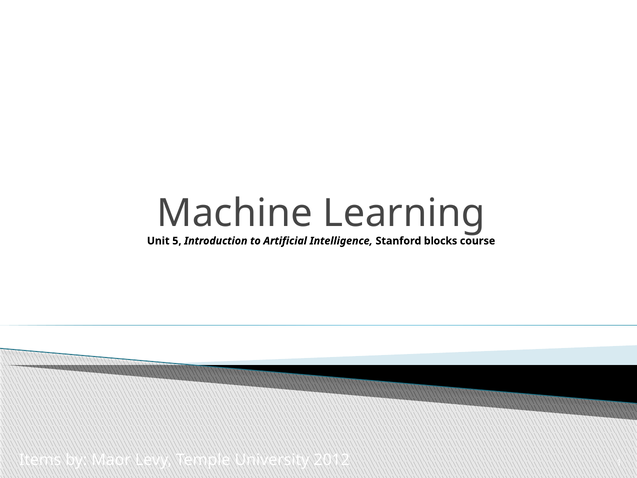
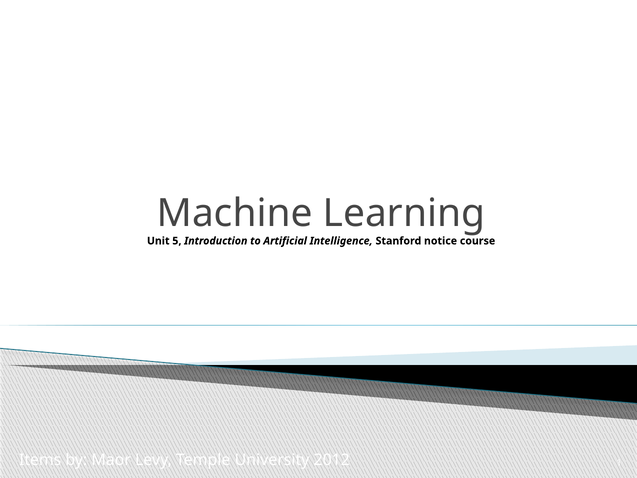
blocks: blocks -> notice (441, 241)
